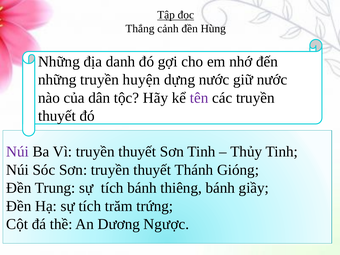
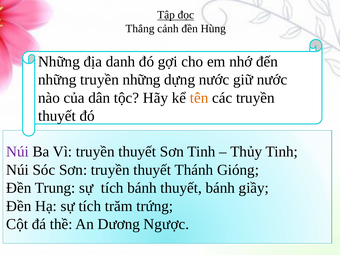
truyền huyện: huyện -> những (142, 80)
tên colour: purple -> orange (199, 98)
bánh thiêng: thiêng -> thuyết (181, 188)
